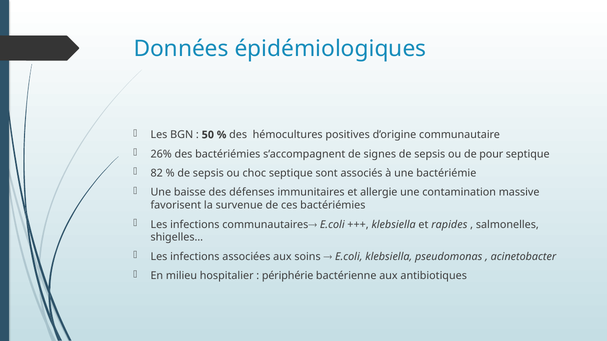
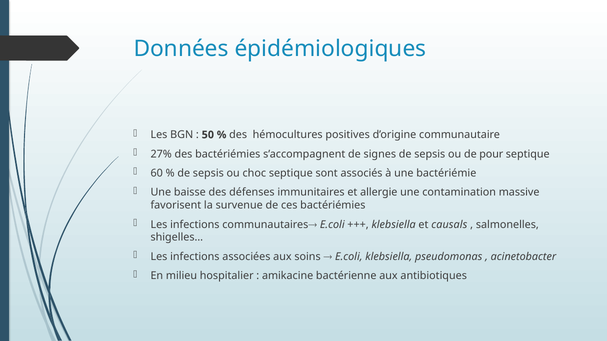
26%: 26% -> 27% (161, 154)
82: 82 -> 60 (157, 173)
rapides: rapides -> causals (449, 225)
périphérie: périphérie -> amikacine (288, 276)
